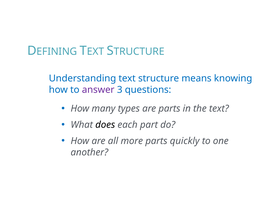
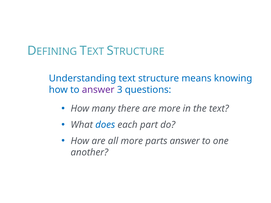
types: types -> there (129, 109)
are parts: parts -> more (169, 109)
does colour: black -> blue (105, 125)
parts quickly: quickly -> answer (185, 141)
